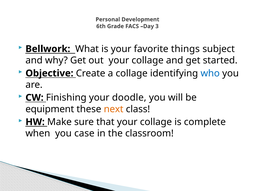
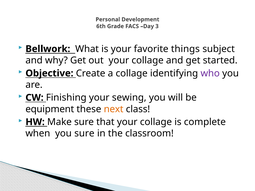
who colour: blue -> purple (210, 73)
doodle: doodle -> sewing (129, 98)
you case: case -> sure (84, 134)
